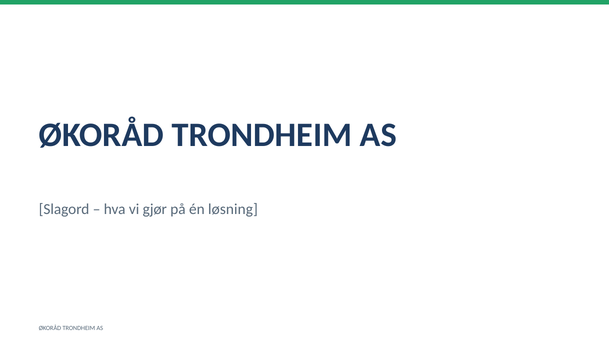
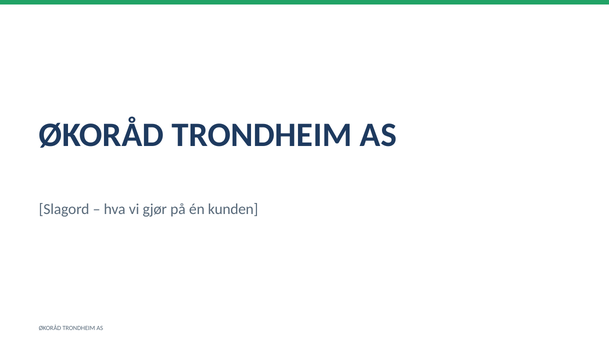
løsning: løsning -> kunden (233, 210)
